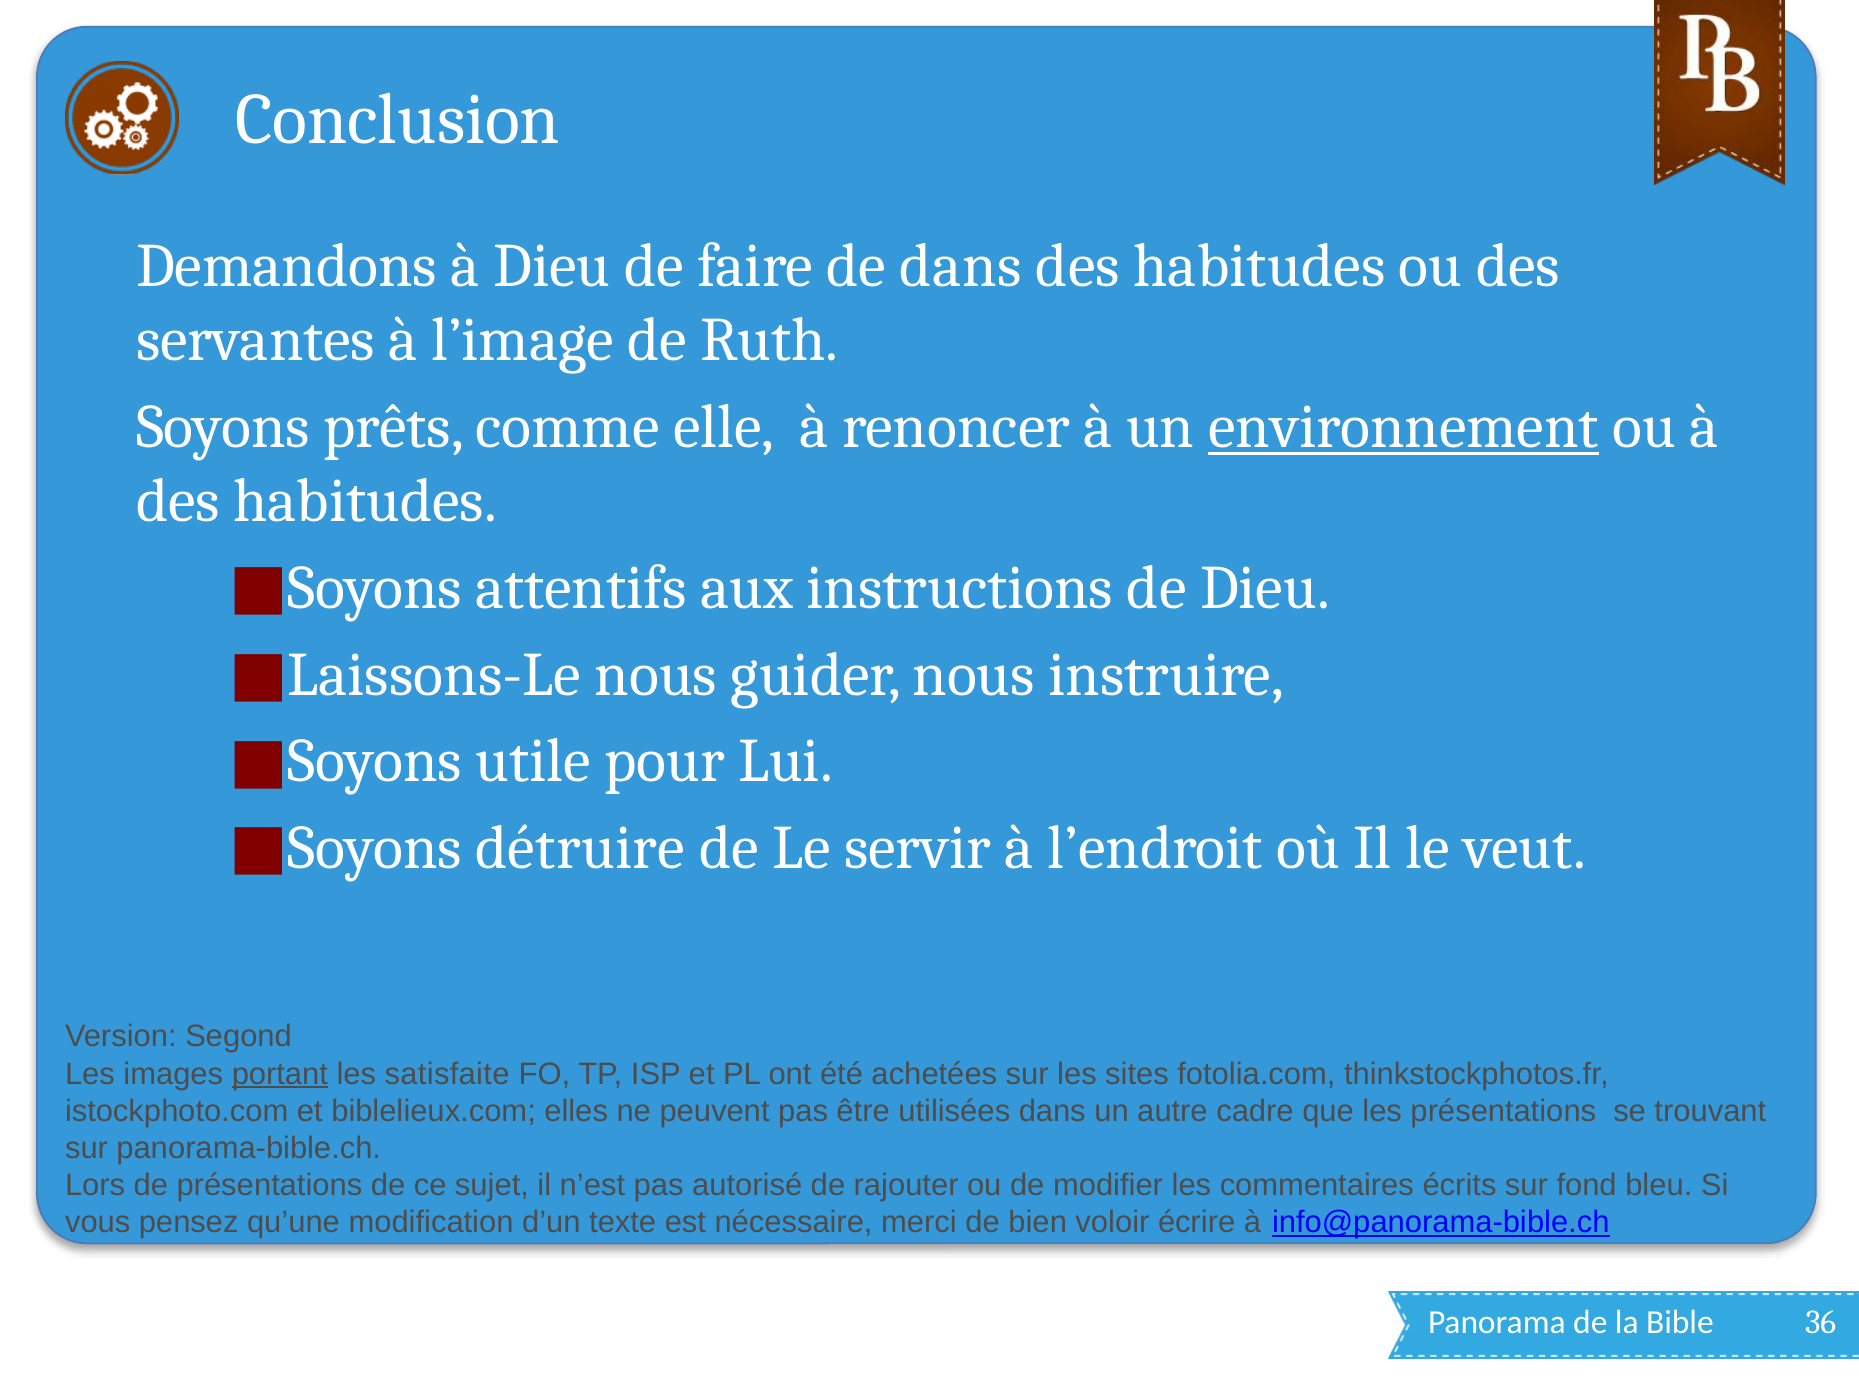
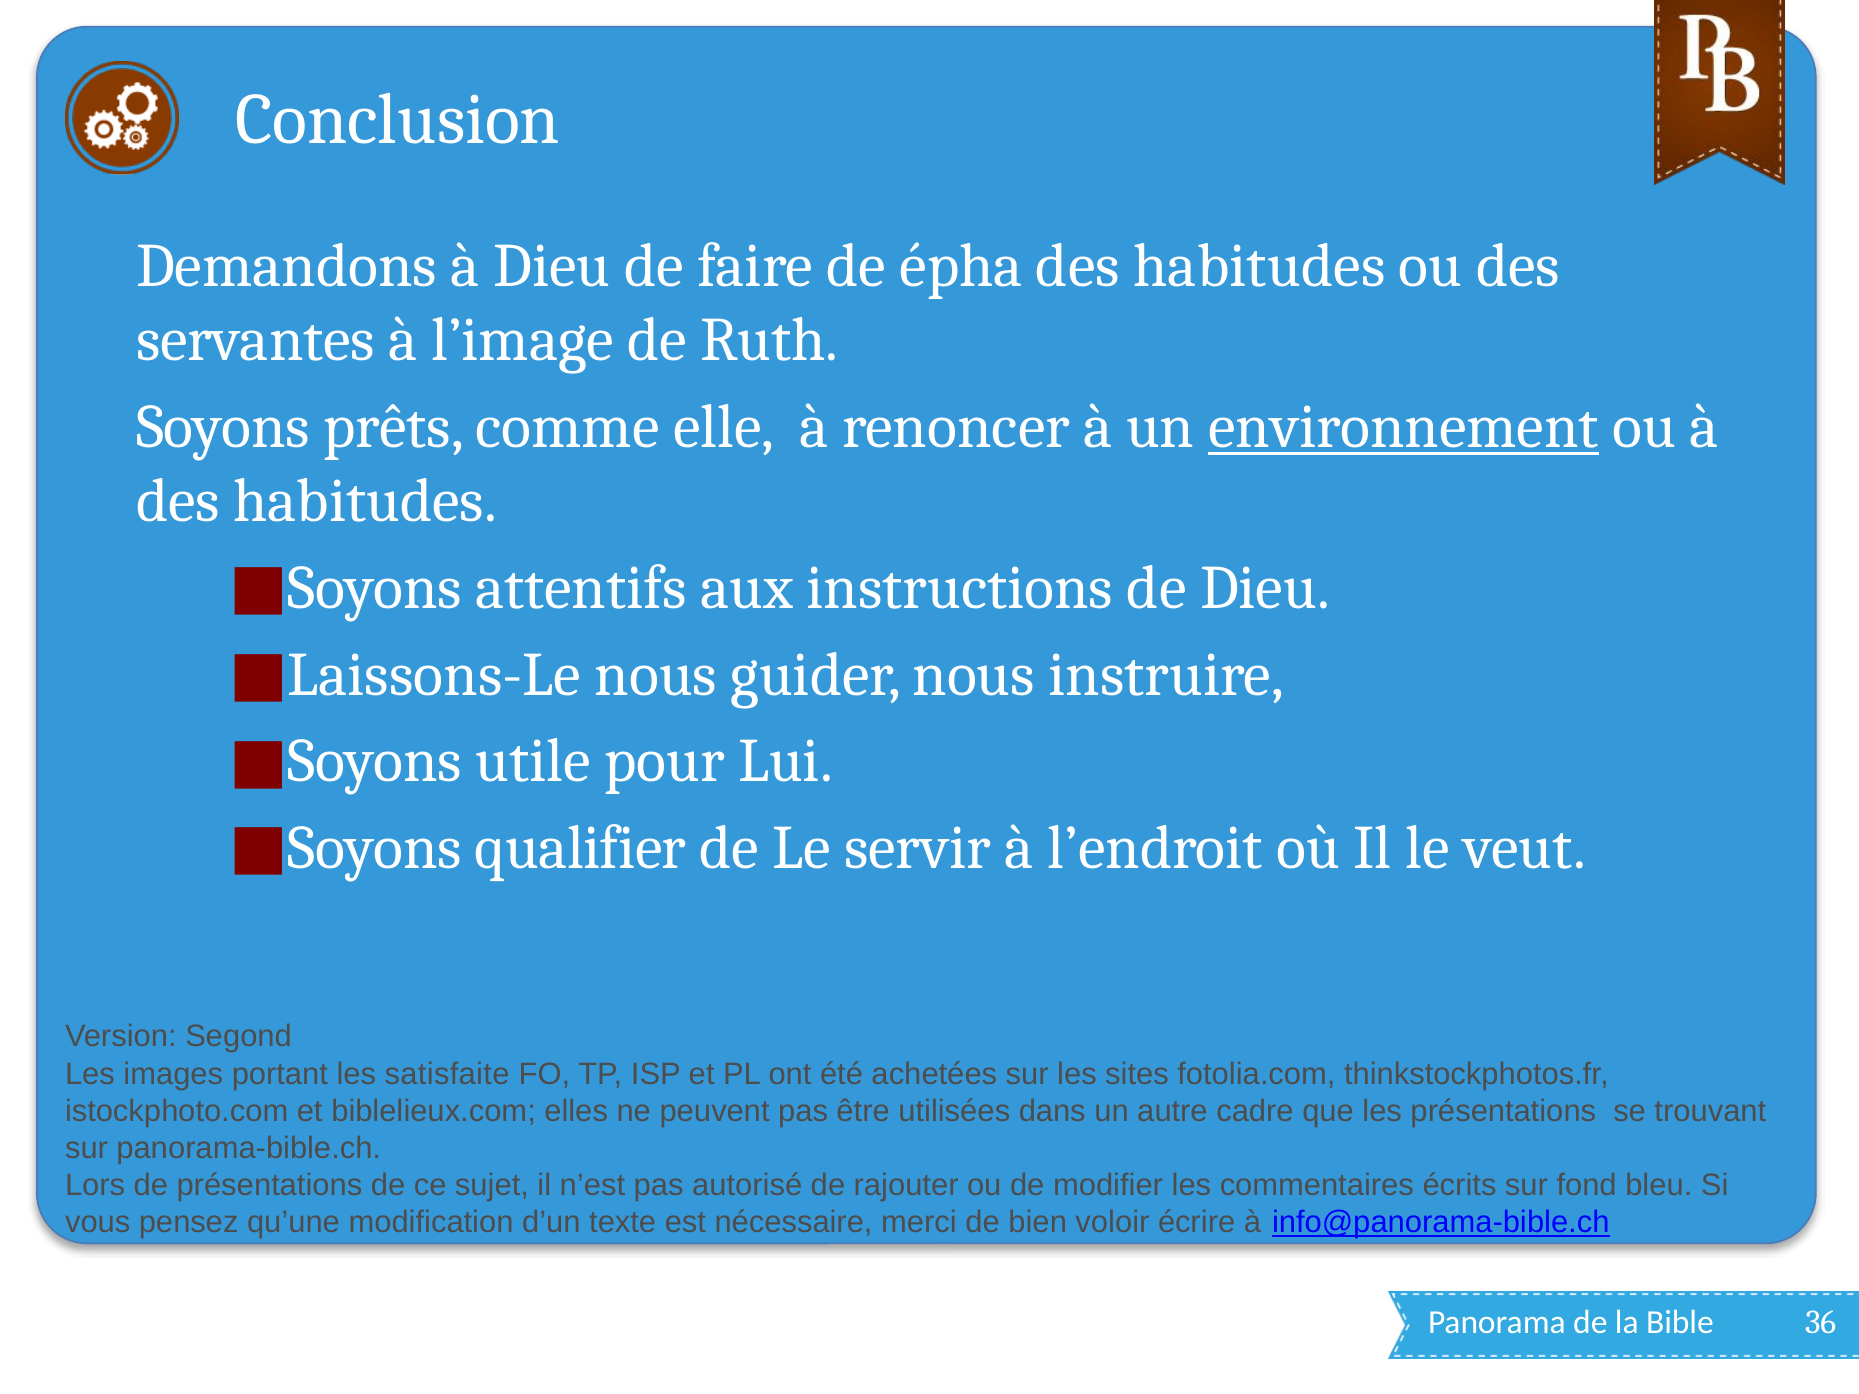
de dans: dans -> épha (961, 266)
détruire: détruire -> qualifier (581, 848)
portant underline: present -> none (280, 1074)
